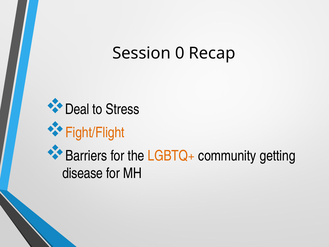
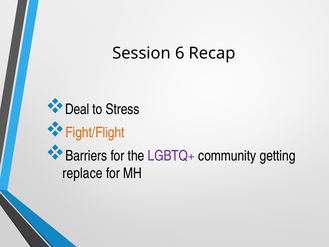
0: 0 -> 6 (180, 53)
LGBTQ+ colour: orange -> purple (171, 156)
disease: disease -> replace (82, 173)
